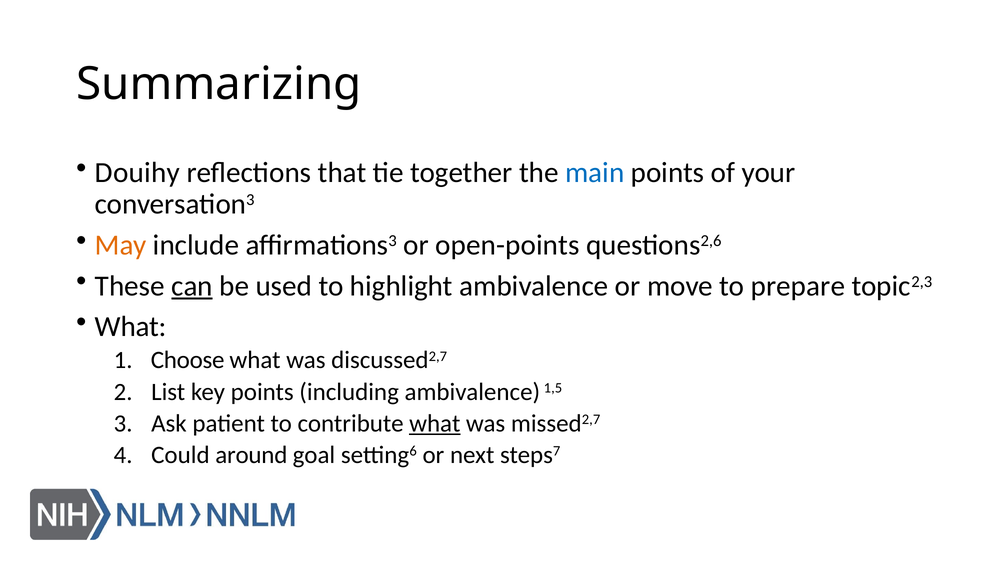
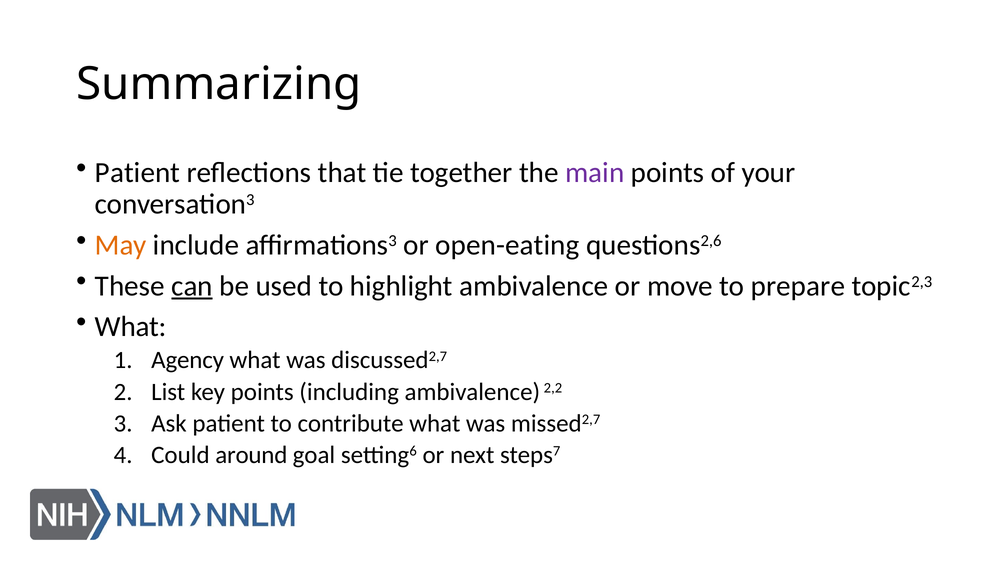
Douihy: Douihy -> Patient (138, 173)
main colour: blue -> purple (595, 173)
open-points: open-points -> open-eating (507, 245)
Choose: Choose -> Agency (188, 361)
1,5: 1,5 -> 2,2 (553, 388)
what underline: present -> none (435, 424)
